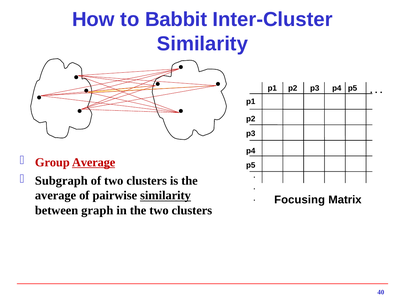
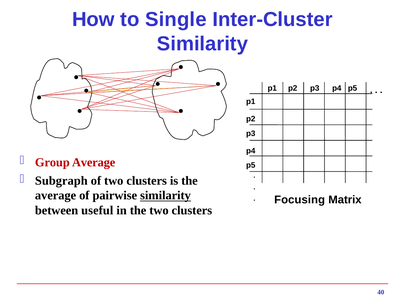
Babbit: Babbit -> Single (176, 20)
Average underline: present -> none (94, 162)
graph: graph -> useful (97, 210)
